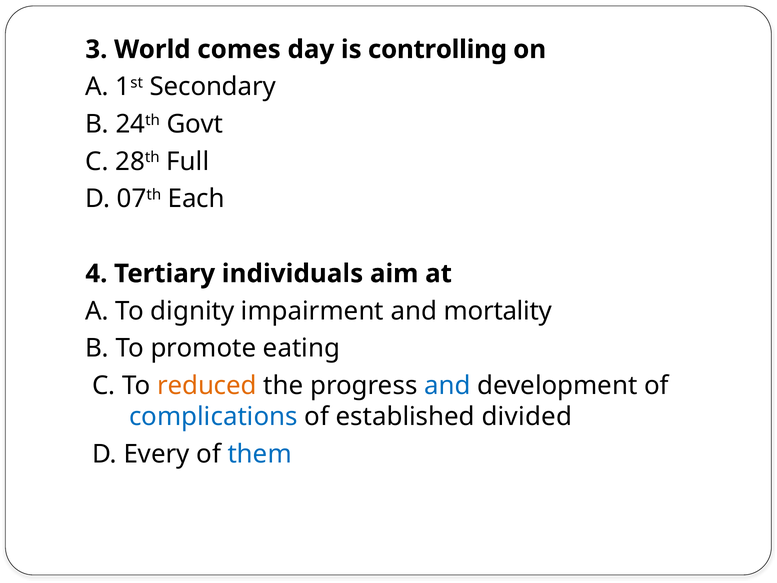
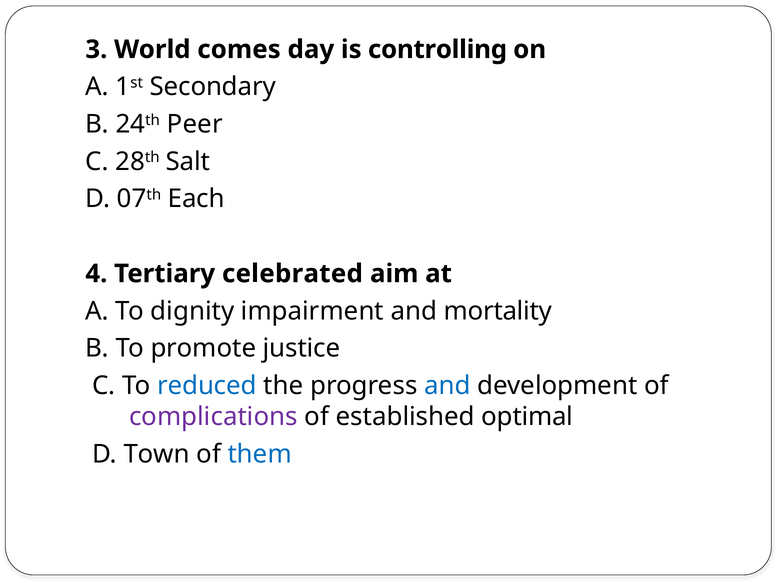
Govt: Govt -> Peer (195, 124)
Full: Full -> Salt (188, 162)
individuals: individuals -> celebrated (292, 274)
eating: eating -> justice (302, 348)
reduced colour: orange -> blue (207, 386)
complications colour: blue -> purple (213, 417)
divided: divided -> optimal (527, 417)
Every: Every -> Town (157, 454)
